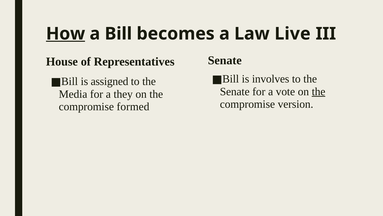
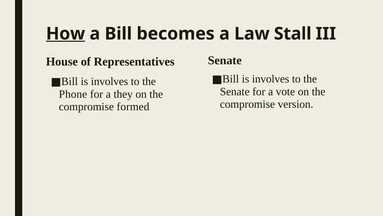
Live: Live -> Stall (293, 34)
assigned: assigned -> involves (110, 81)
the underline: present -> none (319, 91)
Media: Media -> Phone (73, 94)
